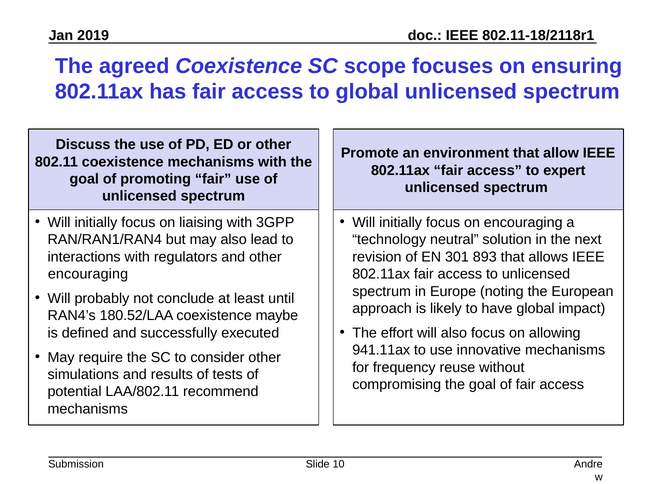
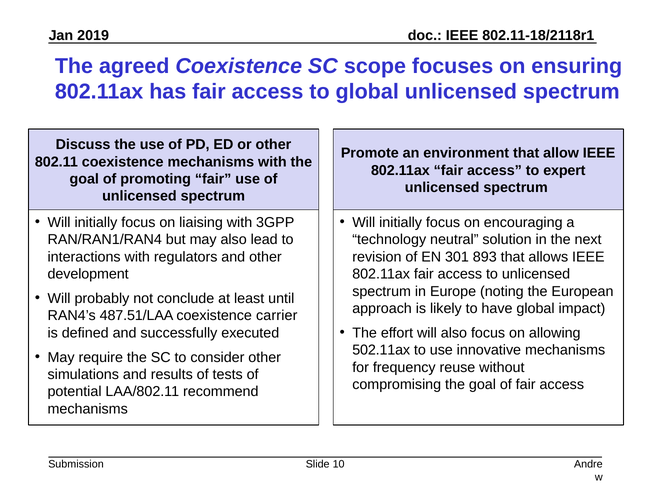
encouraging: encouraging -> development (88, 274)
180.52/LAA: 180.52/LAA -> 487.51/LAA (137, 316)
maybe: maybe -> carrier (277, 316)
941.11ax: 941.11ax -> 502.11ax (381, 350)
